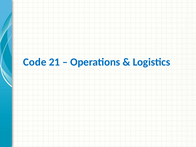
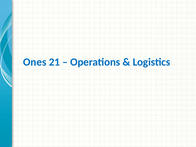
Code: Code -> Ones (35, 62)
